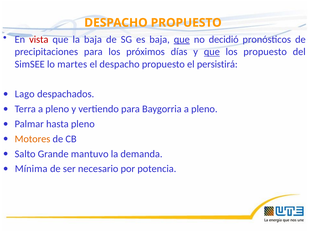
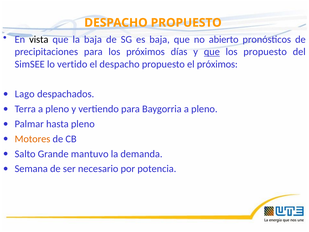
vista colour: red -> black (39, 39)
que underline: present -> none (182, 39)
decidió: decidió -> abierto (224, 39)
martes: martes -> vertido (72, 64)
el persistirá: persistirá -> próximos (217, 64)
Mínima: Mínima -> Semana (31, 169)
